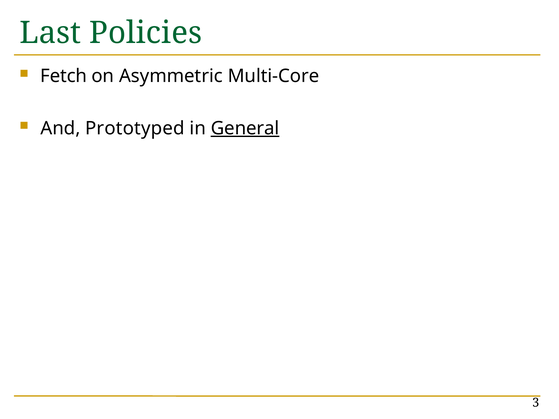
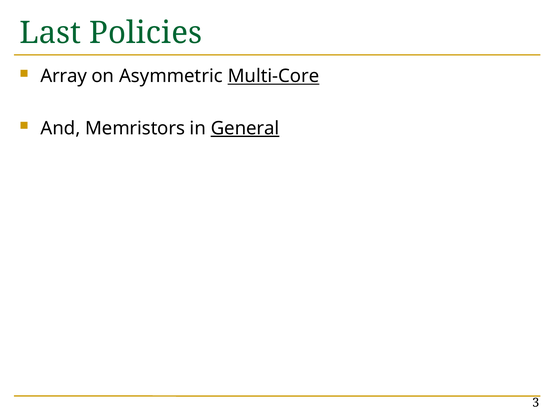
Fetch: Fetch -> Array (64, 76)
Multi-Core underline: none -> present (273, 76)
Prototyped: Prototyped -> Memristors (135, 128)
